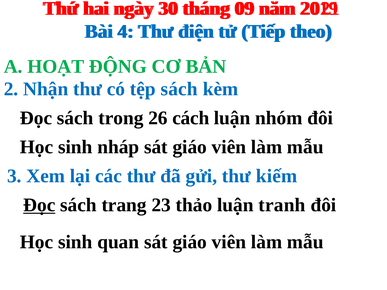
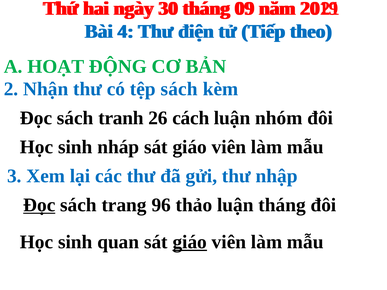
trong: trong -> tranh (121, 118)
kiếm: kiếm -> nhập (277, 176)
23: 23 -> 96 (161, 205)
luận tranh: tranh -> tháng (282, 205)
giáo underline: none -> present (190, 242)
